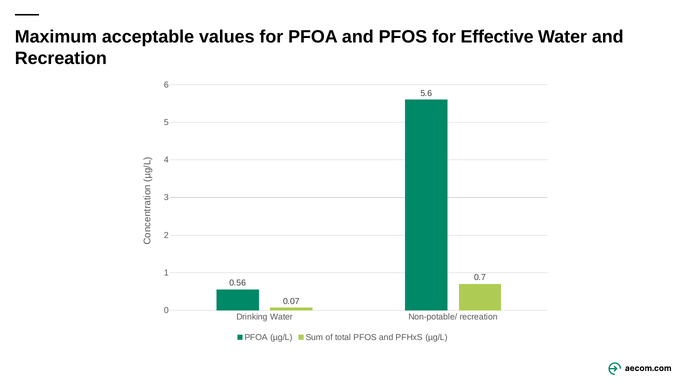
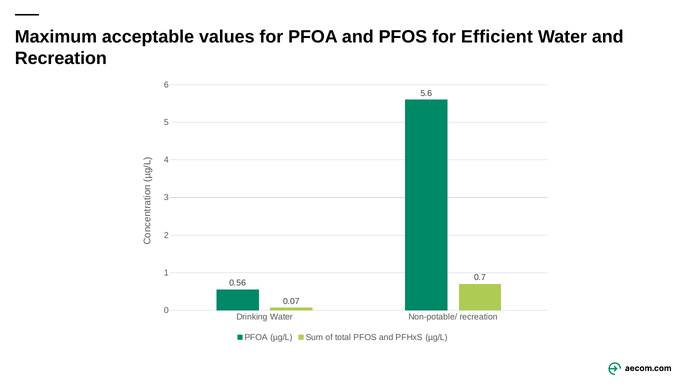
Effective: Effective -> Efficient (497, 37)
